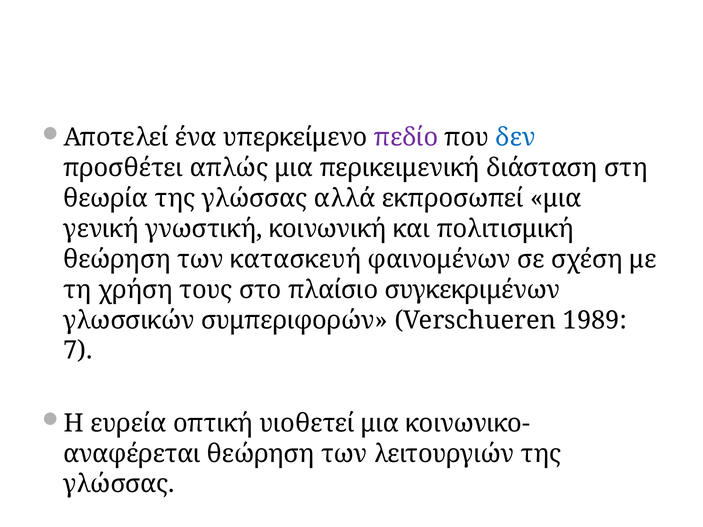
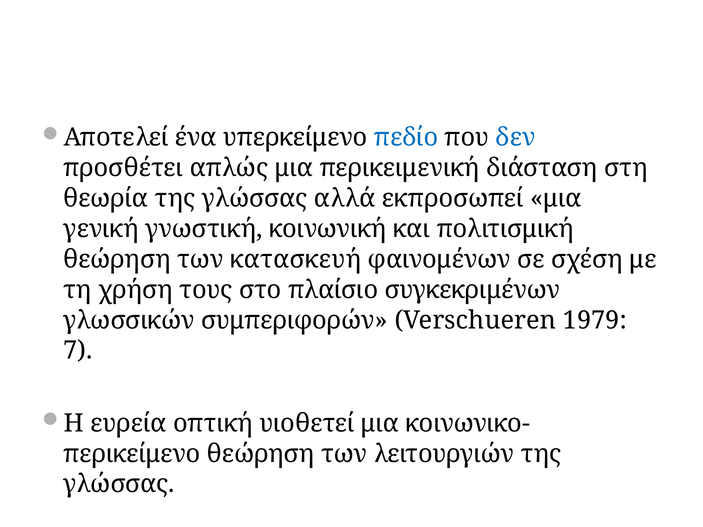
πεδίο colour: purple -> blue (406, 138)
1989: 1989 -> 1979 (595, 320)
αναφέρεται: αναφέρεται -> περικείμενο (132, 454)
